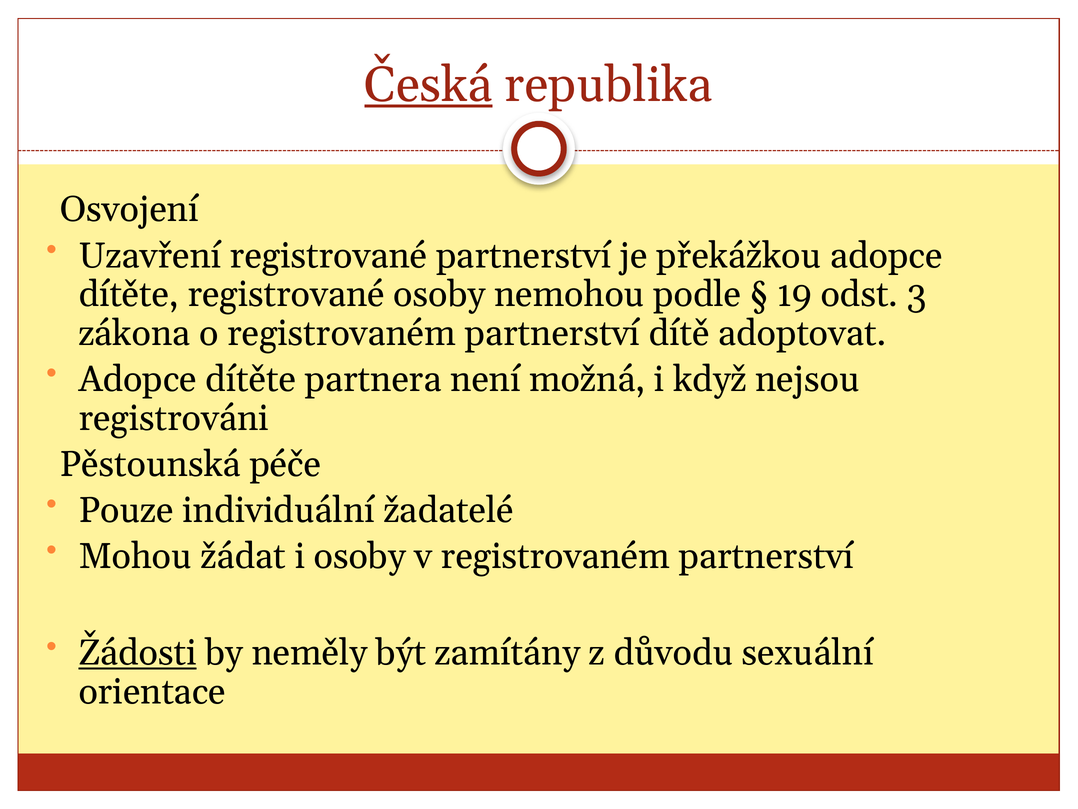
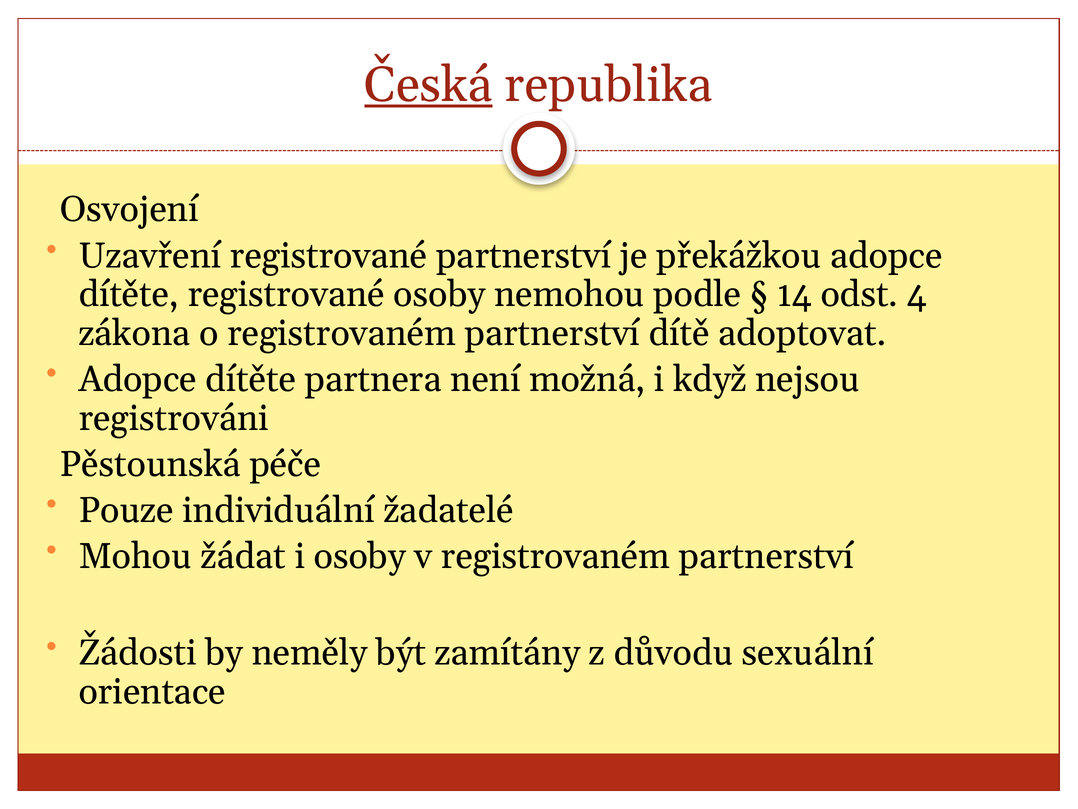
19: 19 -> 14 (794, 294)
3: 3 -> 4 (917, 294)
Žádosti underline: present -> none (138, 652)
